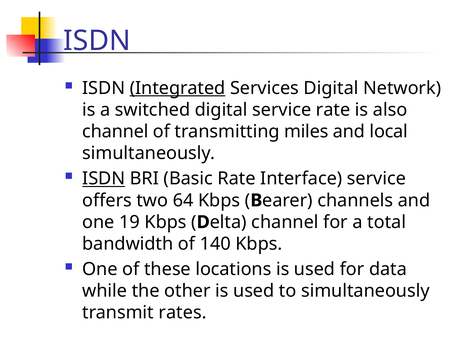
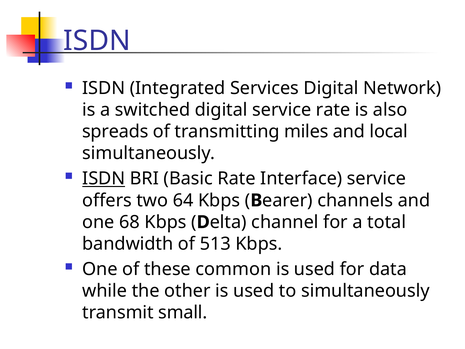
Integrated underline: present -> none (178, 88)
channel: channel -> spreads (115, 131)
19: 19 -> 68 (129, 222)
140: 140 -> 513 (215, 244)
locations: locations -> common (233, 269)
rates: rates -> small (183, 312)
